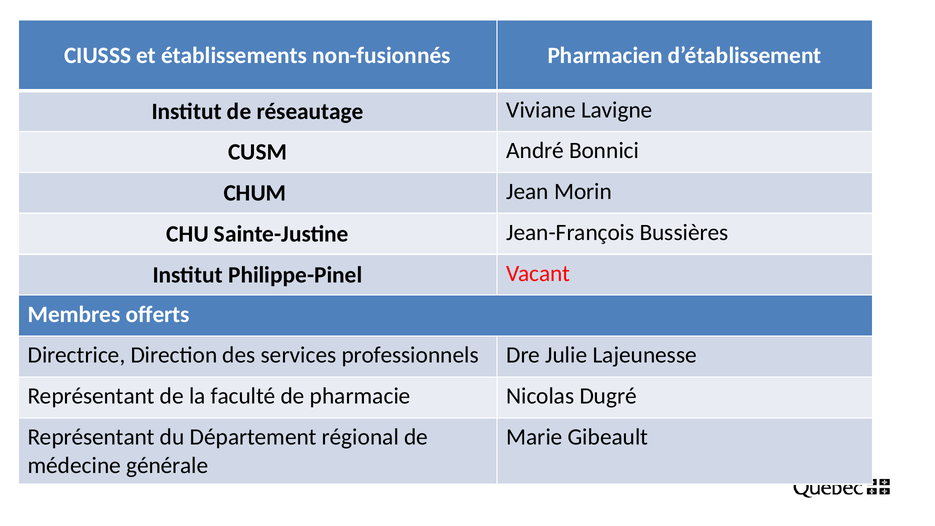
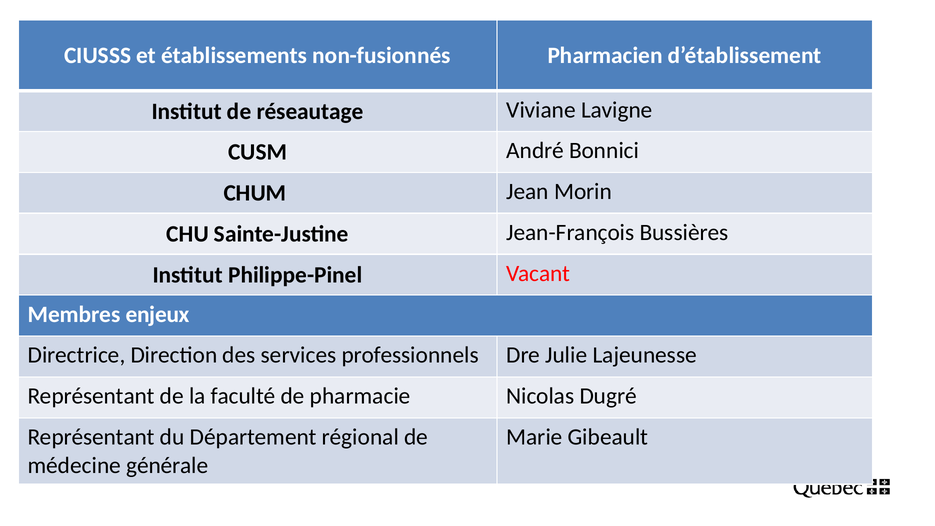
offerts: offerts -> enjeux (158, 314)
